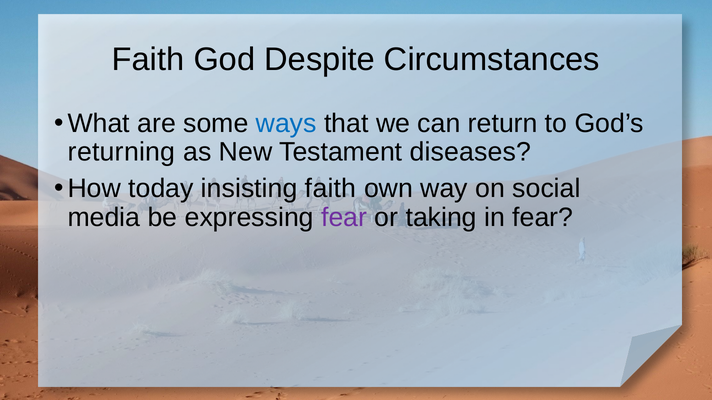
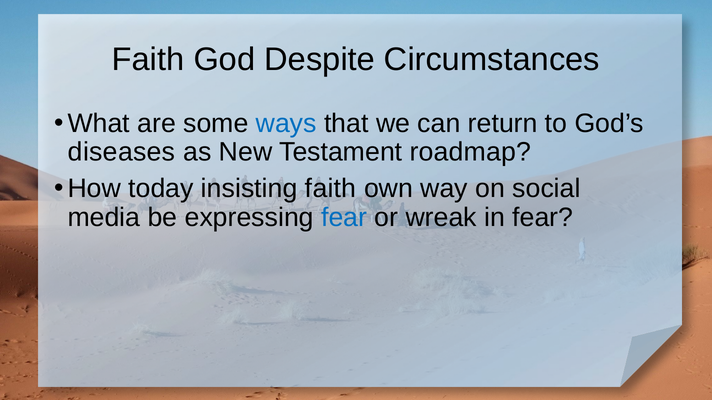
returning: returning -> diseases (122, 152)
diseases: diseases -> roadmap (470, 152)
fear colour: purple -> blue (344, 217)
taking: taking -> wreak (441, 217)
